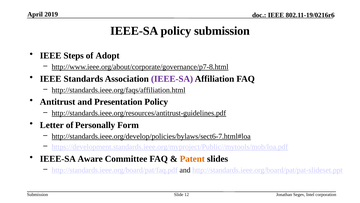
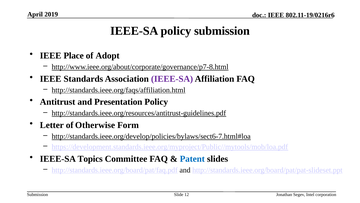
Steps: Steps -> Place (74, 55)
Personally: Personally -> Otherwise (95, 125)
Aware: Aware -> Topics (90, 158)
Patent colour: orange -> blue (192, 158)
